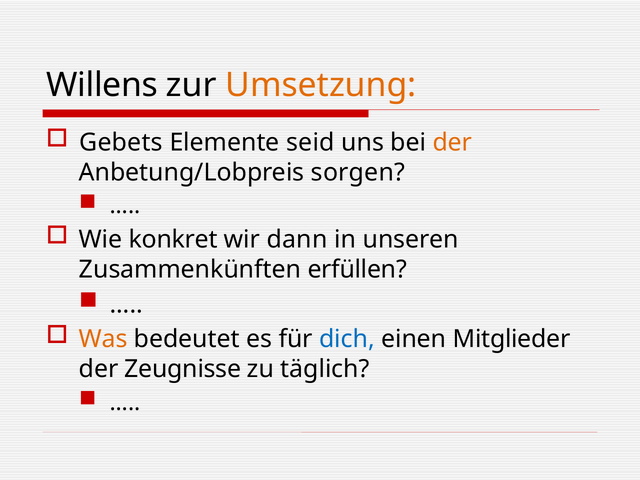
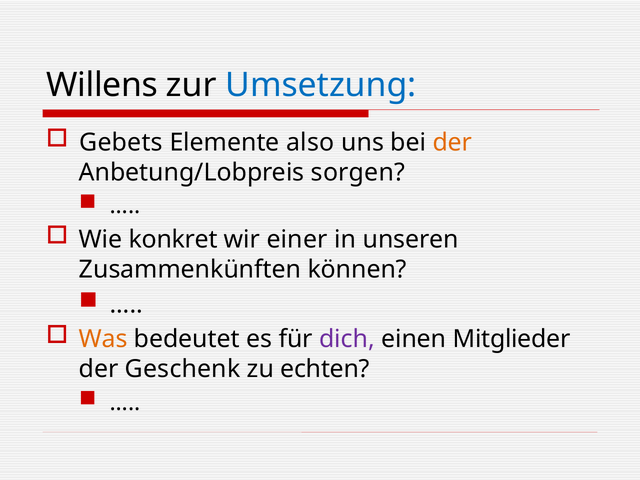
Umsetzung colour: orange -> blue (321, 85)
seid: seid -> also (310, 143)
dann: dann -> einer (297, 240)
erfüllen: erfüllen -> können (357, 270)
dich colour: blue -> purple (347, 339)
Zeugnisse: Zeugnisse -> Geschenk (183, 369)
täglich: täglich -> echten (325, 369)
